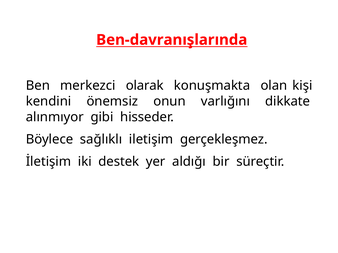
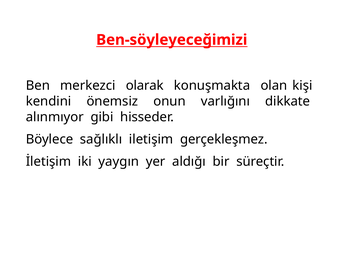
Ben-davranışlarında: Ben-davranışlarında -> Ben-söyleyeceğimizi (172, 40)
destek: destek -> yaygın (119, 162)
